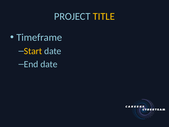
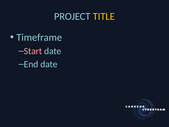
Start colour: yellow -> pink (33, 51)
